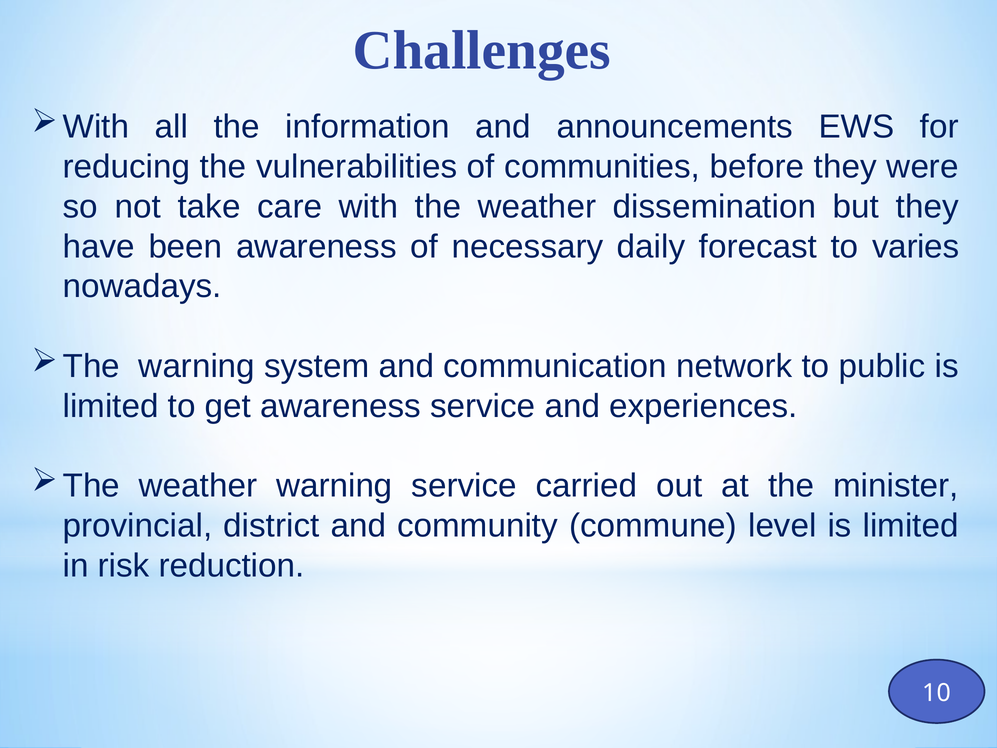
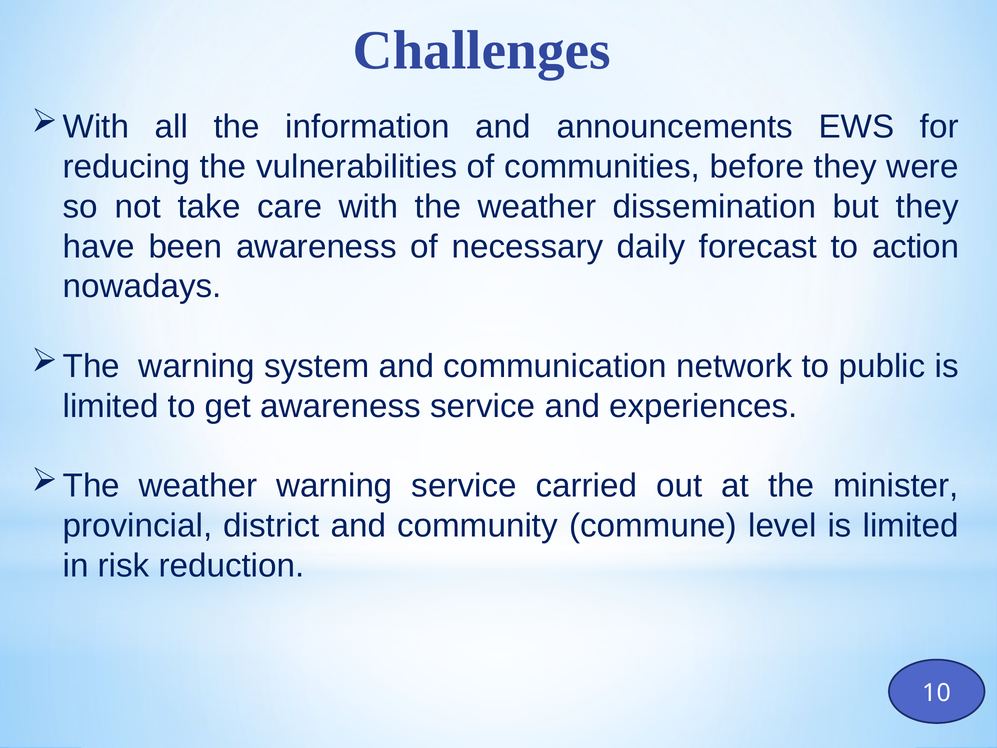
varies: varies -> action (916, 246)
